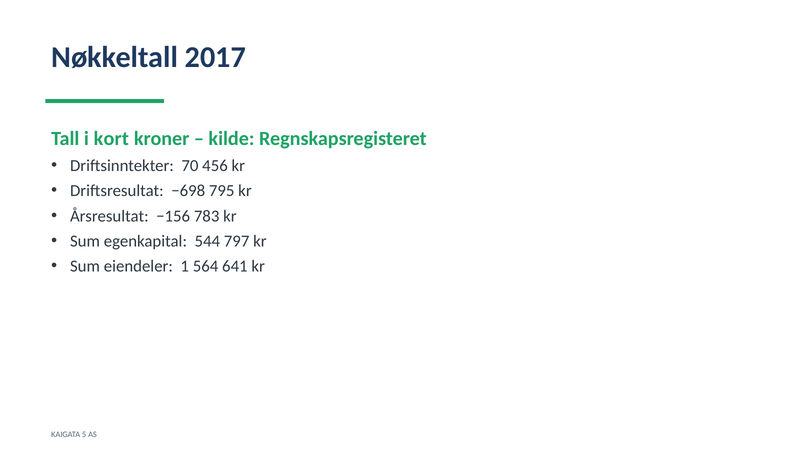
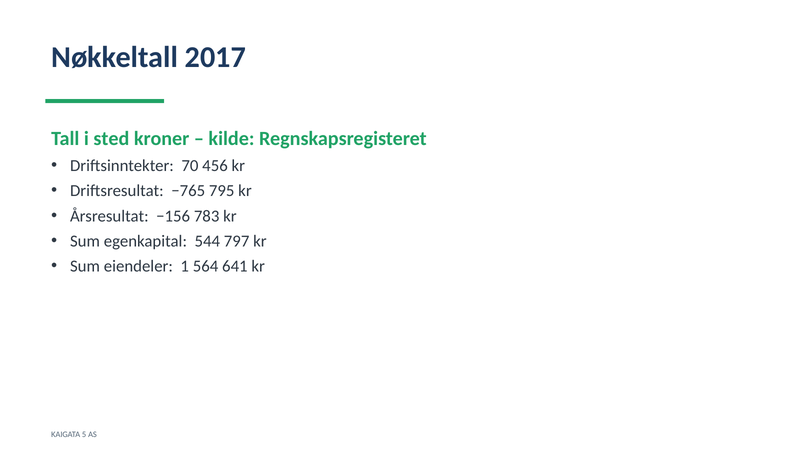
kort: kort -> sted (111, 139)
−698: −698 -> −765 (188, 191)
